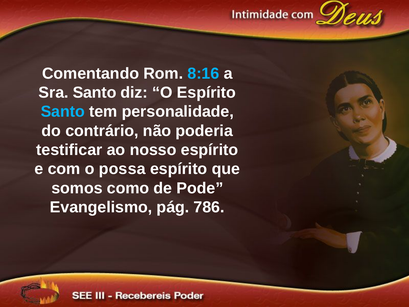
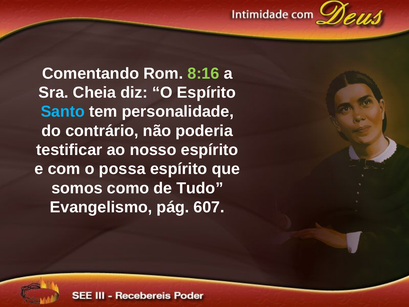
8:16 colour: light blue -> light green (203, 73)
Sra Santo: Santo -> Cheia (95, 92)
Pode: Pode -> Tudo (200, 188)
786: 786 -> 607 (209, 207)
